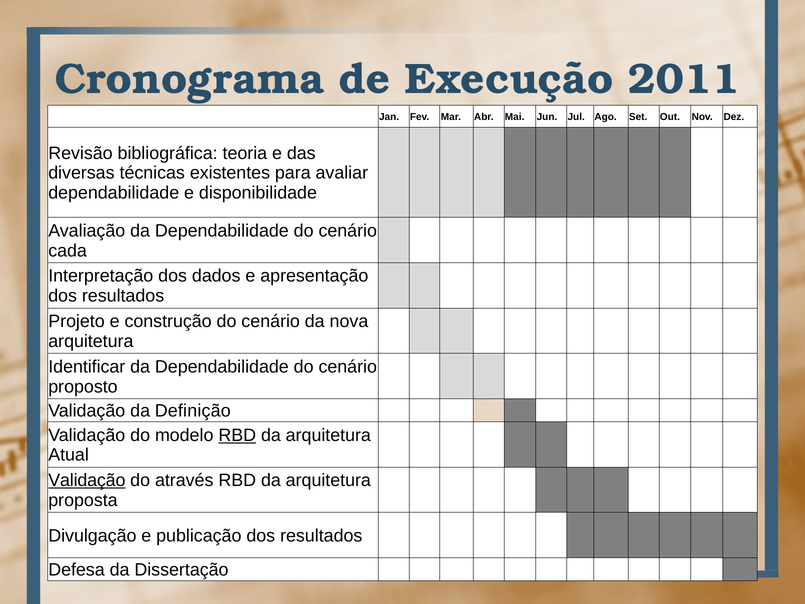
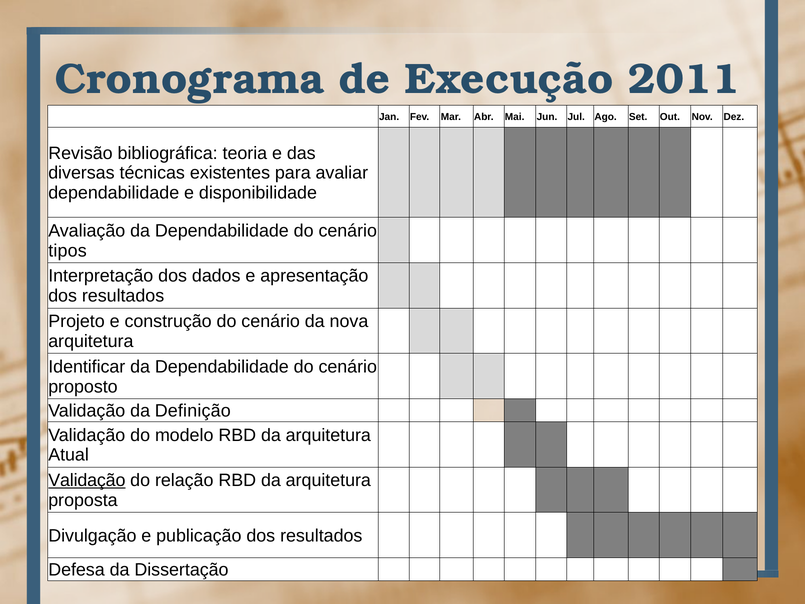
cada: cada -> tipos (68, 251)
RBD underline: present -> none (237, 435)
através: através -> relação (184, 480)
